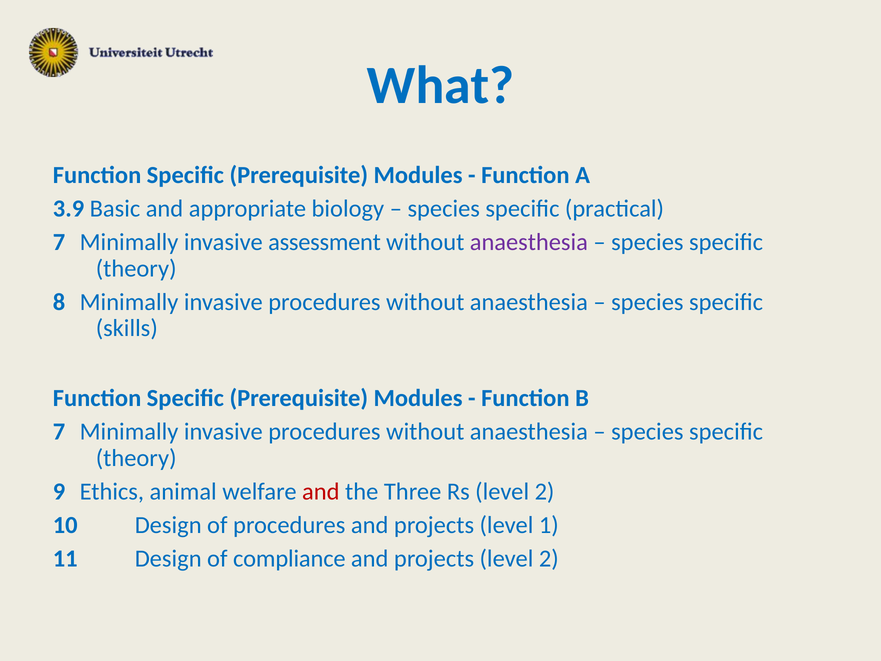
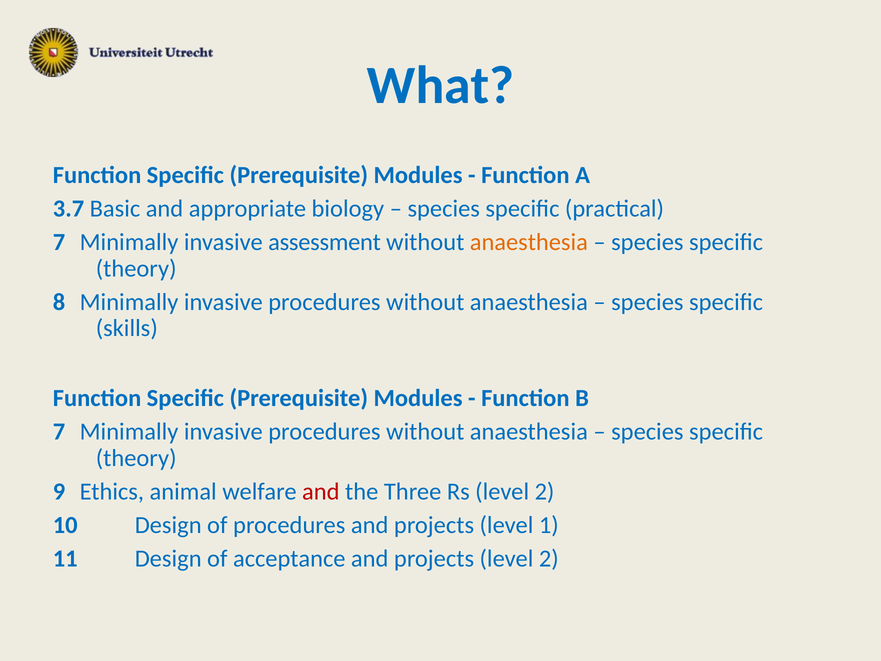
3.9: 3.9 -> 3.7 (69, 208)
anaesthesia colour: purple -> orange (529, 242)
compliance: compliance -> acceptance (289, 558)
